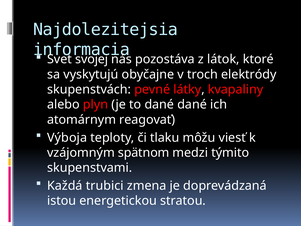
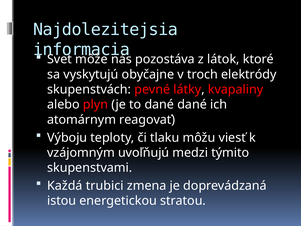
svojej: svojej -> môže (91, 59)
Výboja: Výboja -> Výboju (67, 137)
spätnom: spätnom -> uvoľňujú (144, 153)
